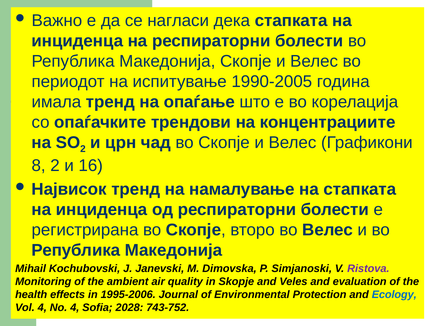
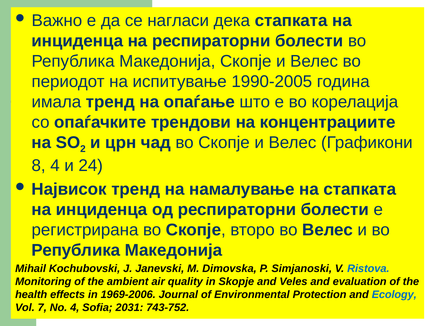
8 2: 2 -> 4 (55, 166)
16: 16 -> 24 (91, 166)
Ristova colour: purple -> blue (368, 269)
1995-2006: 1995-2006 -> 1969-2006 (128, 295)
Vol 4: 4 -> 7 (42, 308)
2028: 2028 -> 2031 (129, 308)
